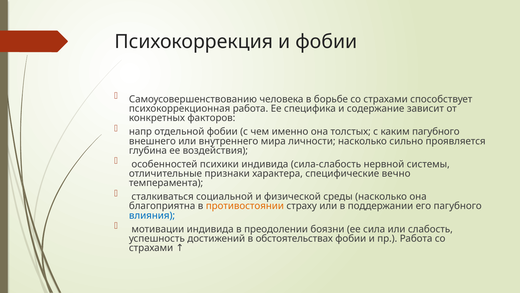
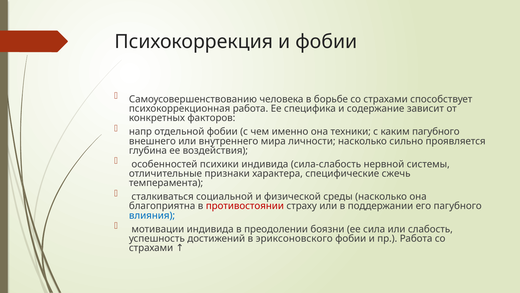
толстых: толстых -> техники (351, 132)
вечно: вечно -> сжечь (396, 173)
противостоянии colour: orange -> red (245, 206)
обстоятельствах: обстоятельствах -> эриксоновского (294, 238)
